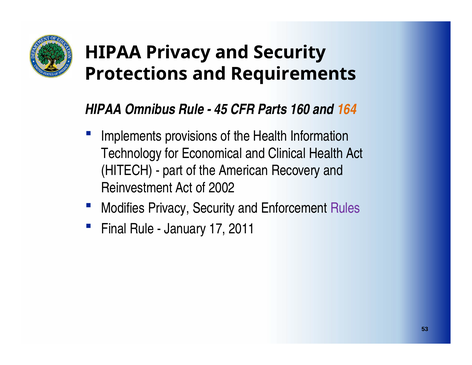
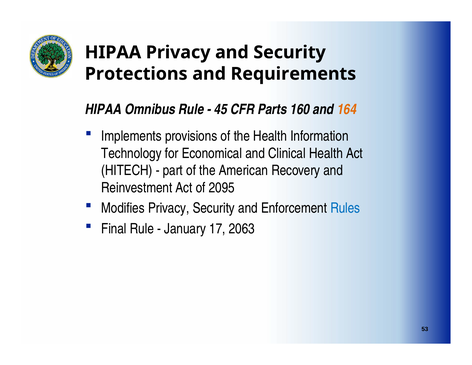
2002: 2002 -> 2095 (222, 187)
Rules colour: purple -> blue (345, 208)
2011: 2011 -> 2063 (242, 229)
